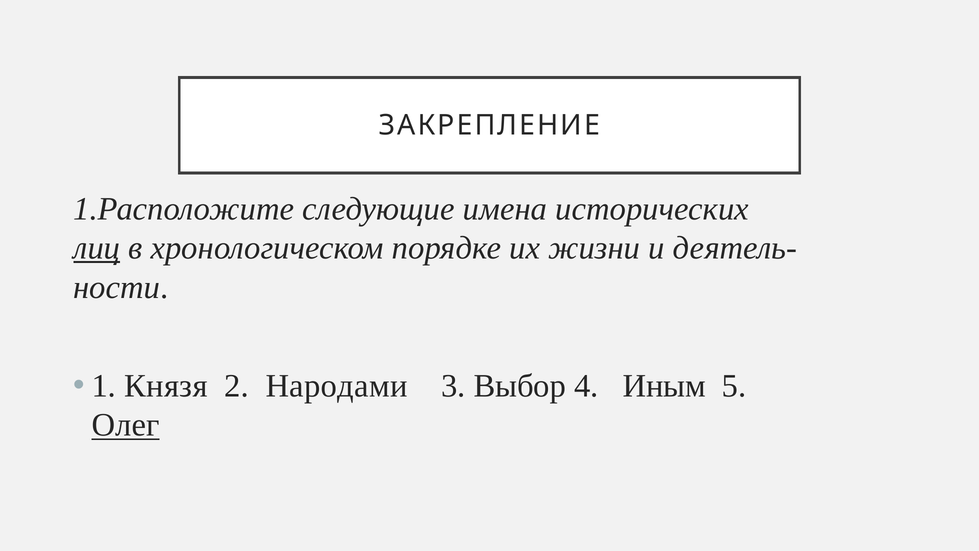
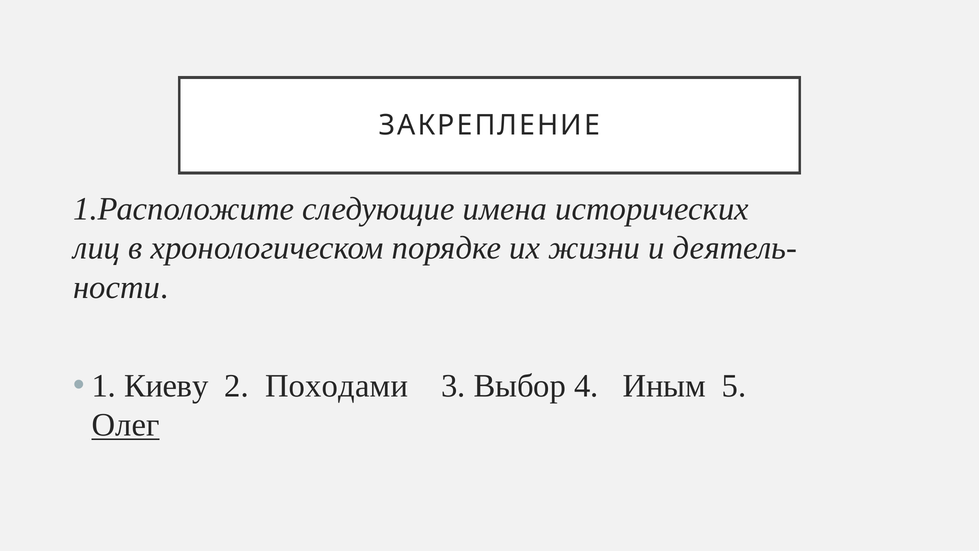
лиц underline: present -> none (97, 248)
Князя: Князя -> Киеву (166, 386)
Народами: Народами -> Походами (337, 386)
